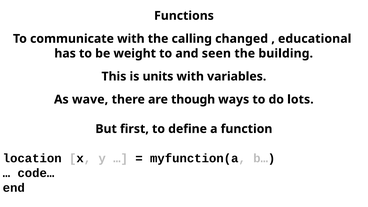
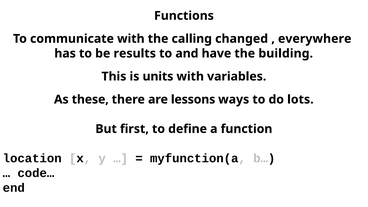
educational: educational -> everywhere (315, 39)
weight: weight -> results (135, 53)
seen: seen -> have (216, 53)
wave: wave -> these (90, 99)
though: though -> lessons (193, 99)
